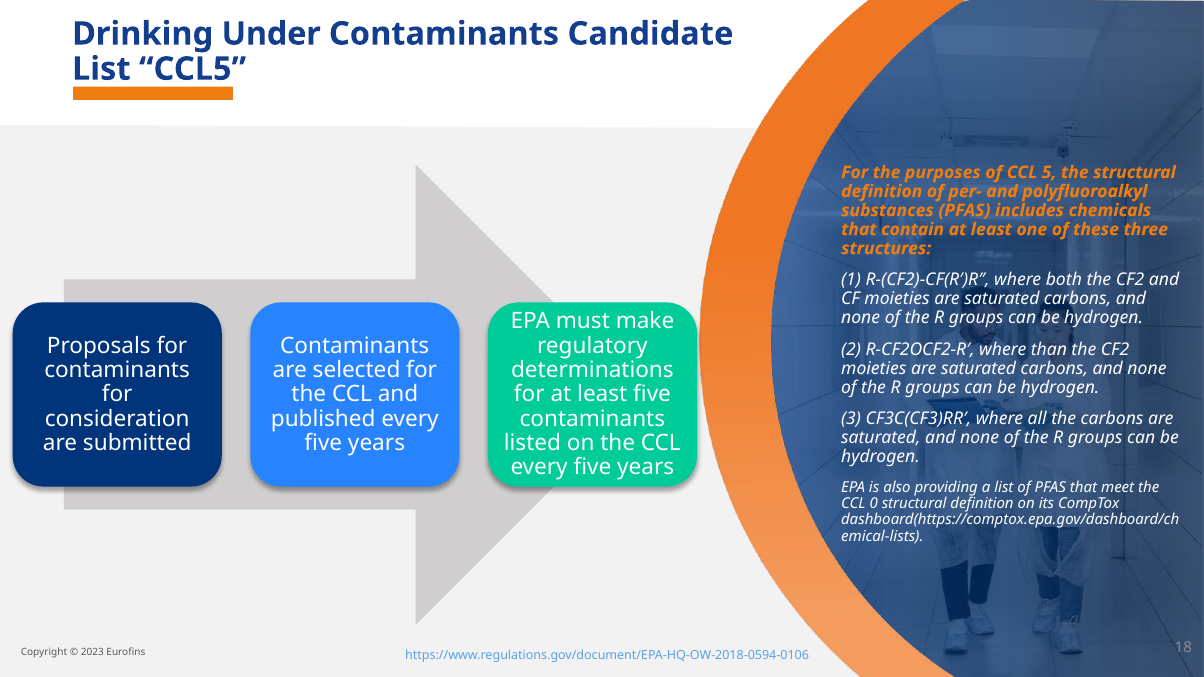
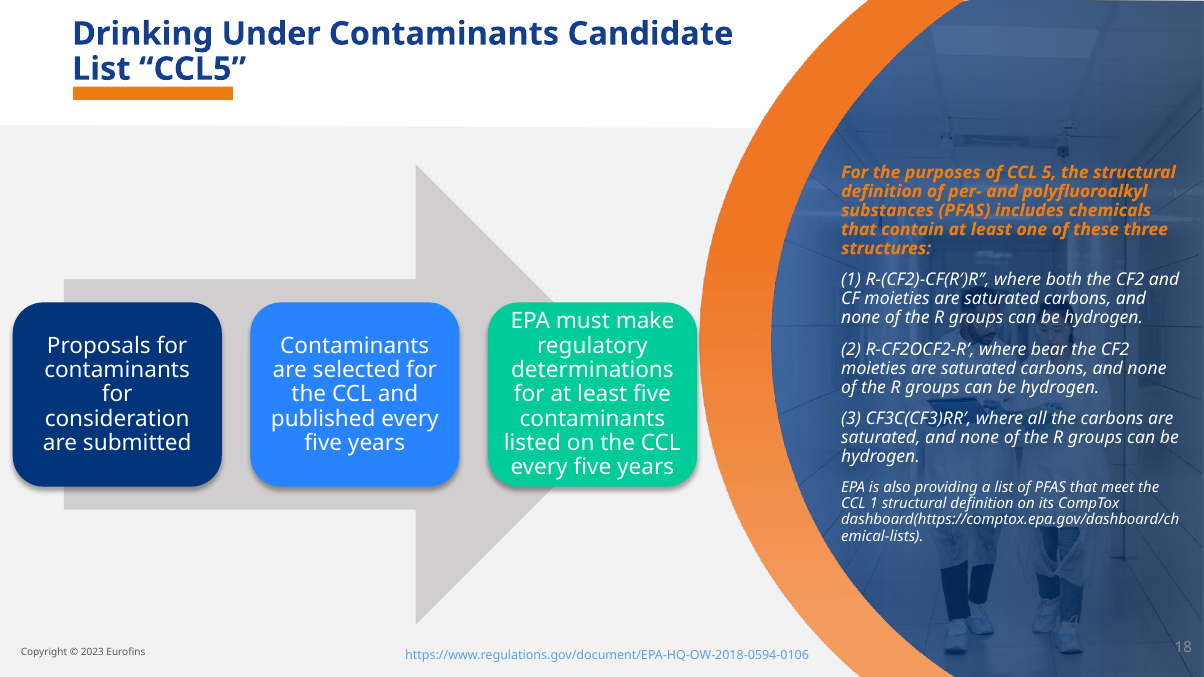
than: than -> bear (1049, 350)
CCL 0: 0 -> 1 (874, 504)
